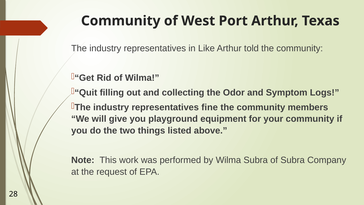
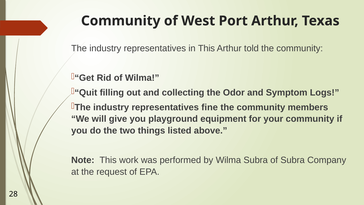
in Like: Like -> This (206, 48)
